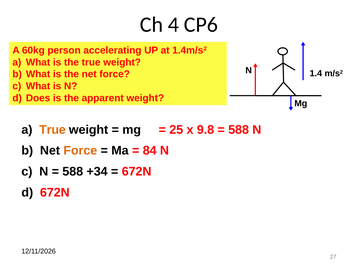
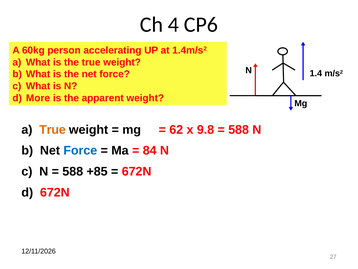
Does: Does -> More (38, 98)
25: 25 -> 62 (176, 129)
Force colour: orange -> blue (80, 150)
+34: +34 -> +85 (97, 171)
